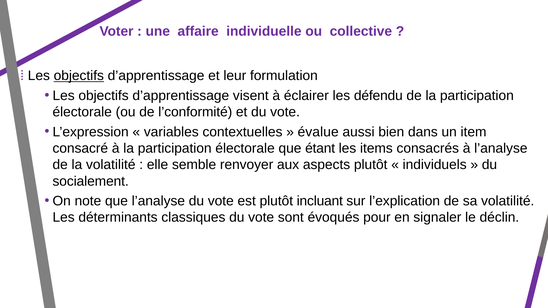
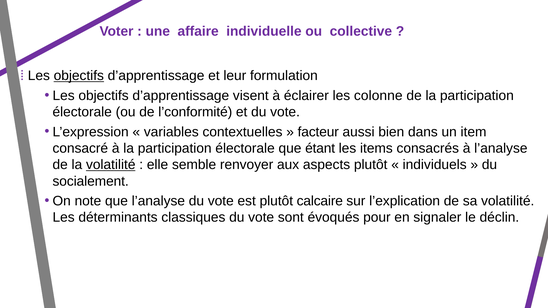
défendu: défendu -> colonne (378, 96)
évalue: évalue -> facteur (318, 132)
volatilité underline: none -> present (111, 165)
incluant: incluant -> calcaire (320, 201)
